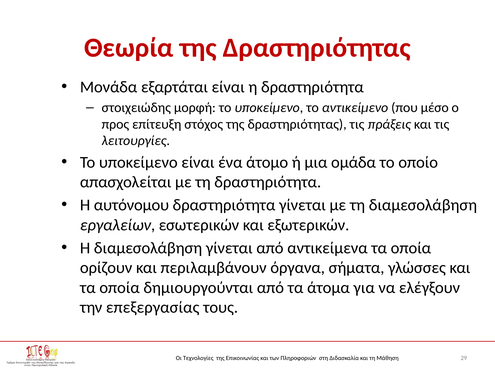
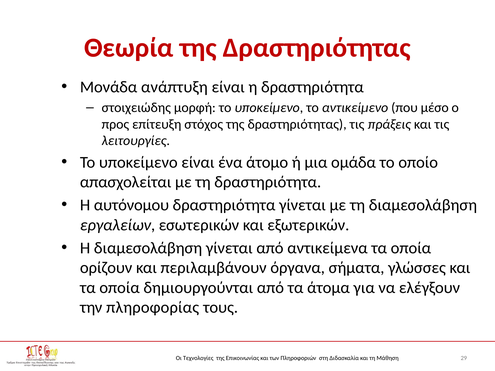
εξαρτάται: εξαρτάται -> ανάπτυξη (174, 87)
επεξεργασίας: επεξεργασίας -> πληροφορίας (153, 308)
